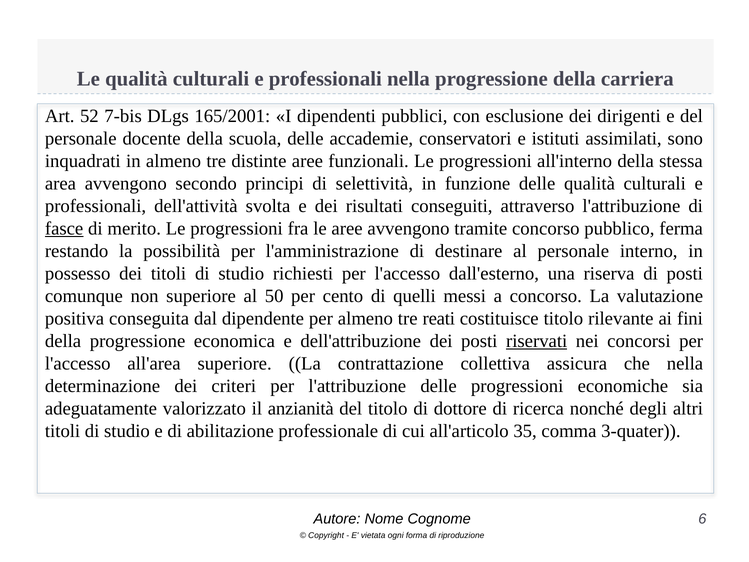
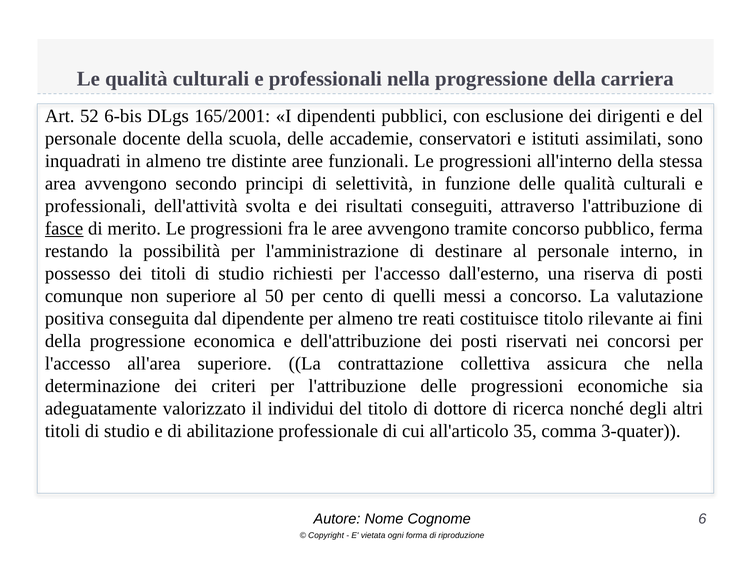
7-bis: 7-bis -> 6-bis (123, 116)
riservati underline: present -> none (537, 341)
anzianità: anzianità -> individui (301, 408)
